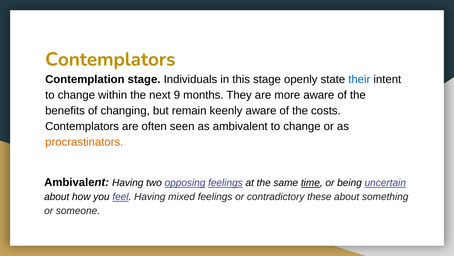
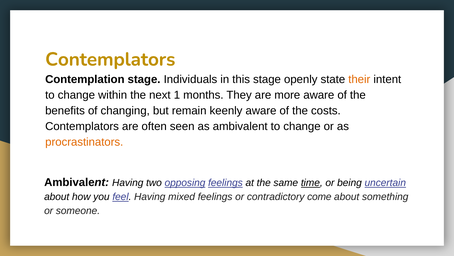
their colour: blue -> orange (359, 79)
9: 9 -> 1 (177, 95)
these: these -> come (319, 196)
